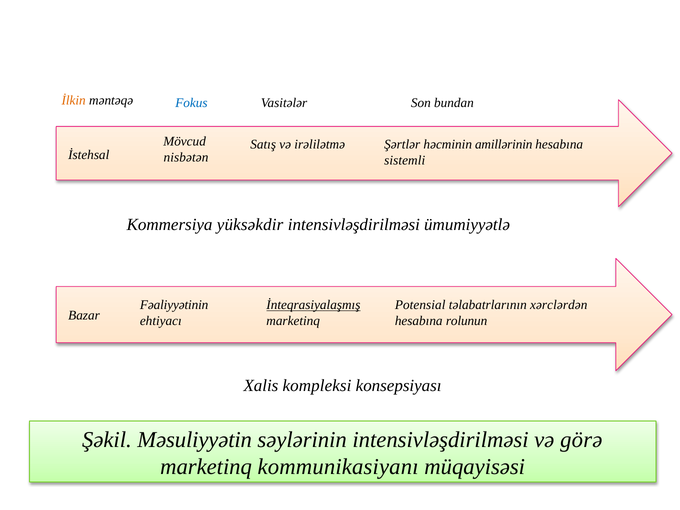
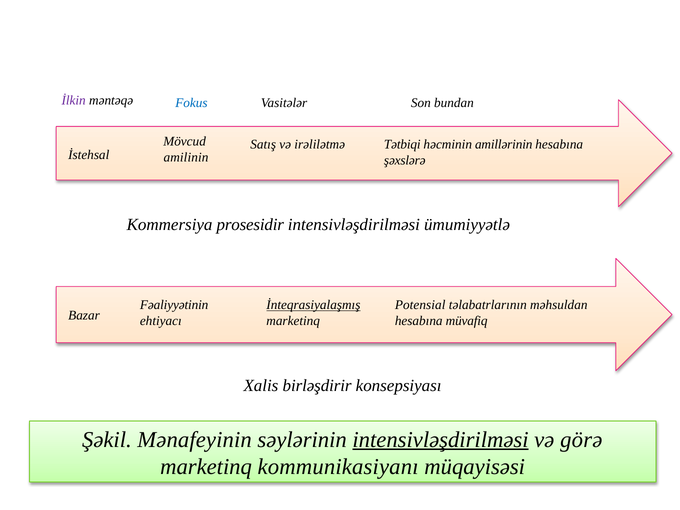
İlkin colour: orange -> purple (74, 100)
Şərtlər: Şərtlər -> Tətbiqi (402, 144)
nisbətən: nisbətən -> amilinin (186, 157)
sistemli: sistemli -> şəxslərə (405, 160)
yüksəkdir: yüksəkdir -> prosesidir (250, 225)
xərclərdən: xərclərdən -> məhsuldan (559, 305)
rolunun: rolunun -> müvafiq (467, 321)
kompleksi: kompleksi -> birləşdirir (317, 386)
Məsuliyyətin: Məsuliyyətin -> Mənafeyinin (195, 440)
intensivləşdirilməsi underline: none -> present (441, 440)
